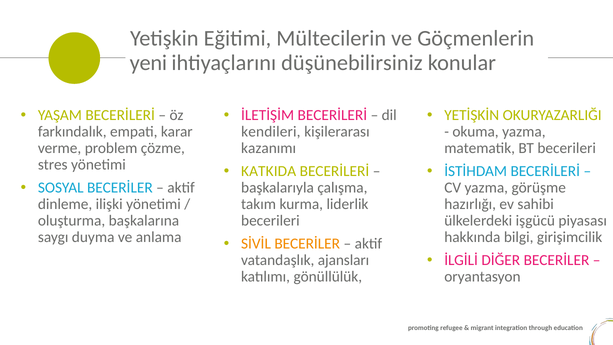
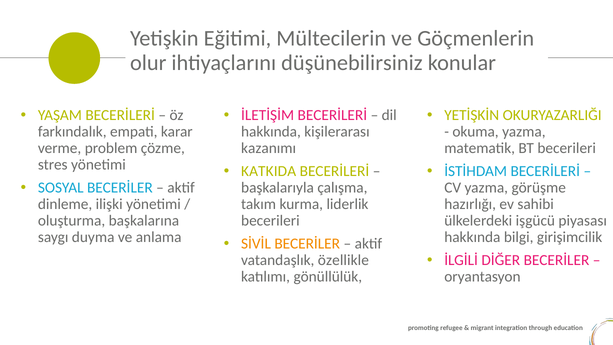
yeni: yeni -> olur (148, 63)
kendileri: kendileri -> hakkında (271, 132)
ajansları: ajansları -> özellikle (343, 260)
